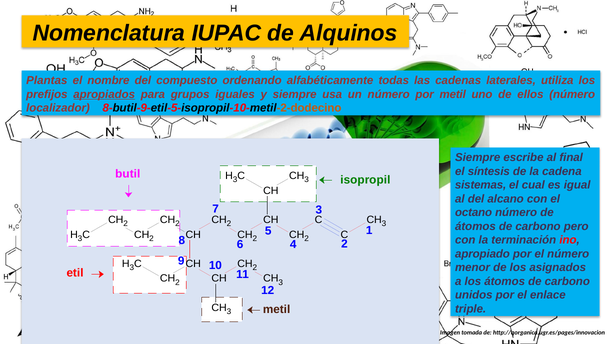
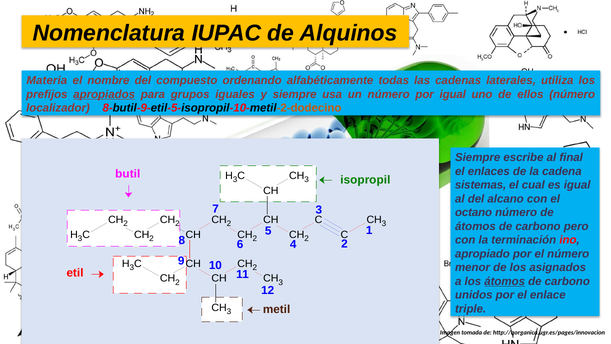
Plantas: Plantas -> Materia (47, 80)
por metil: metil -> igual (453, 94)
síntesis: síntesis -> enlaces (489, 171)
átomos underline: none -> present (505, 281)
